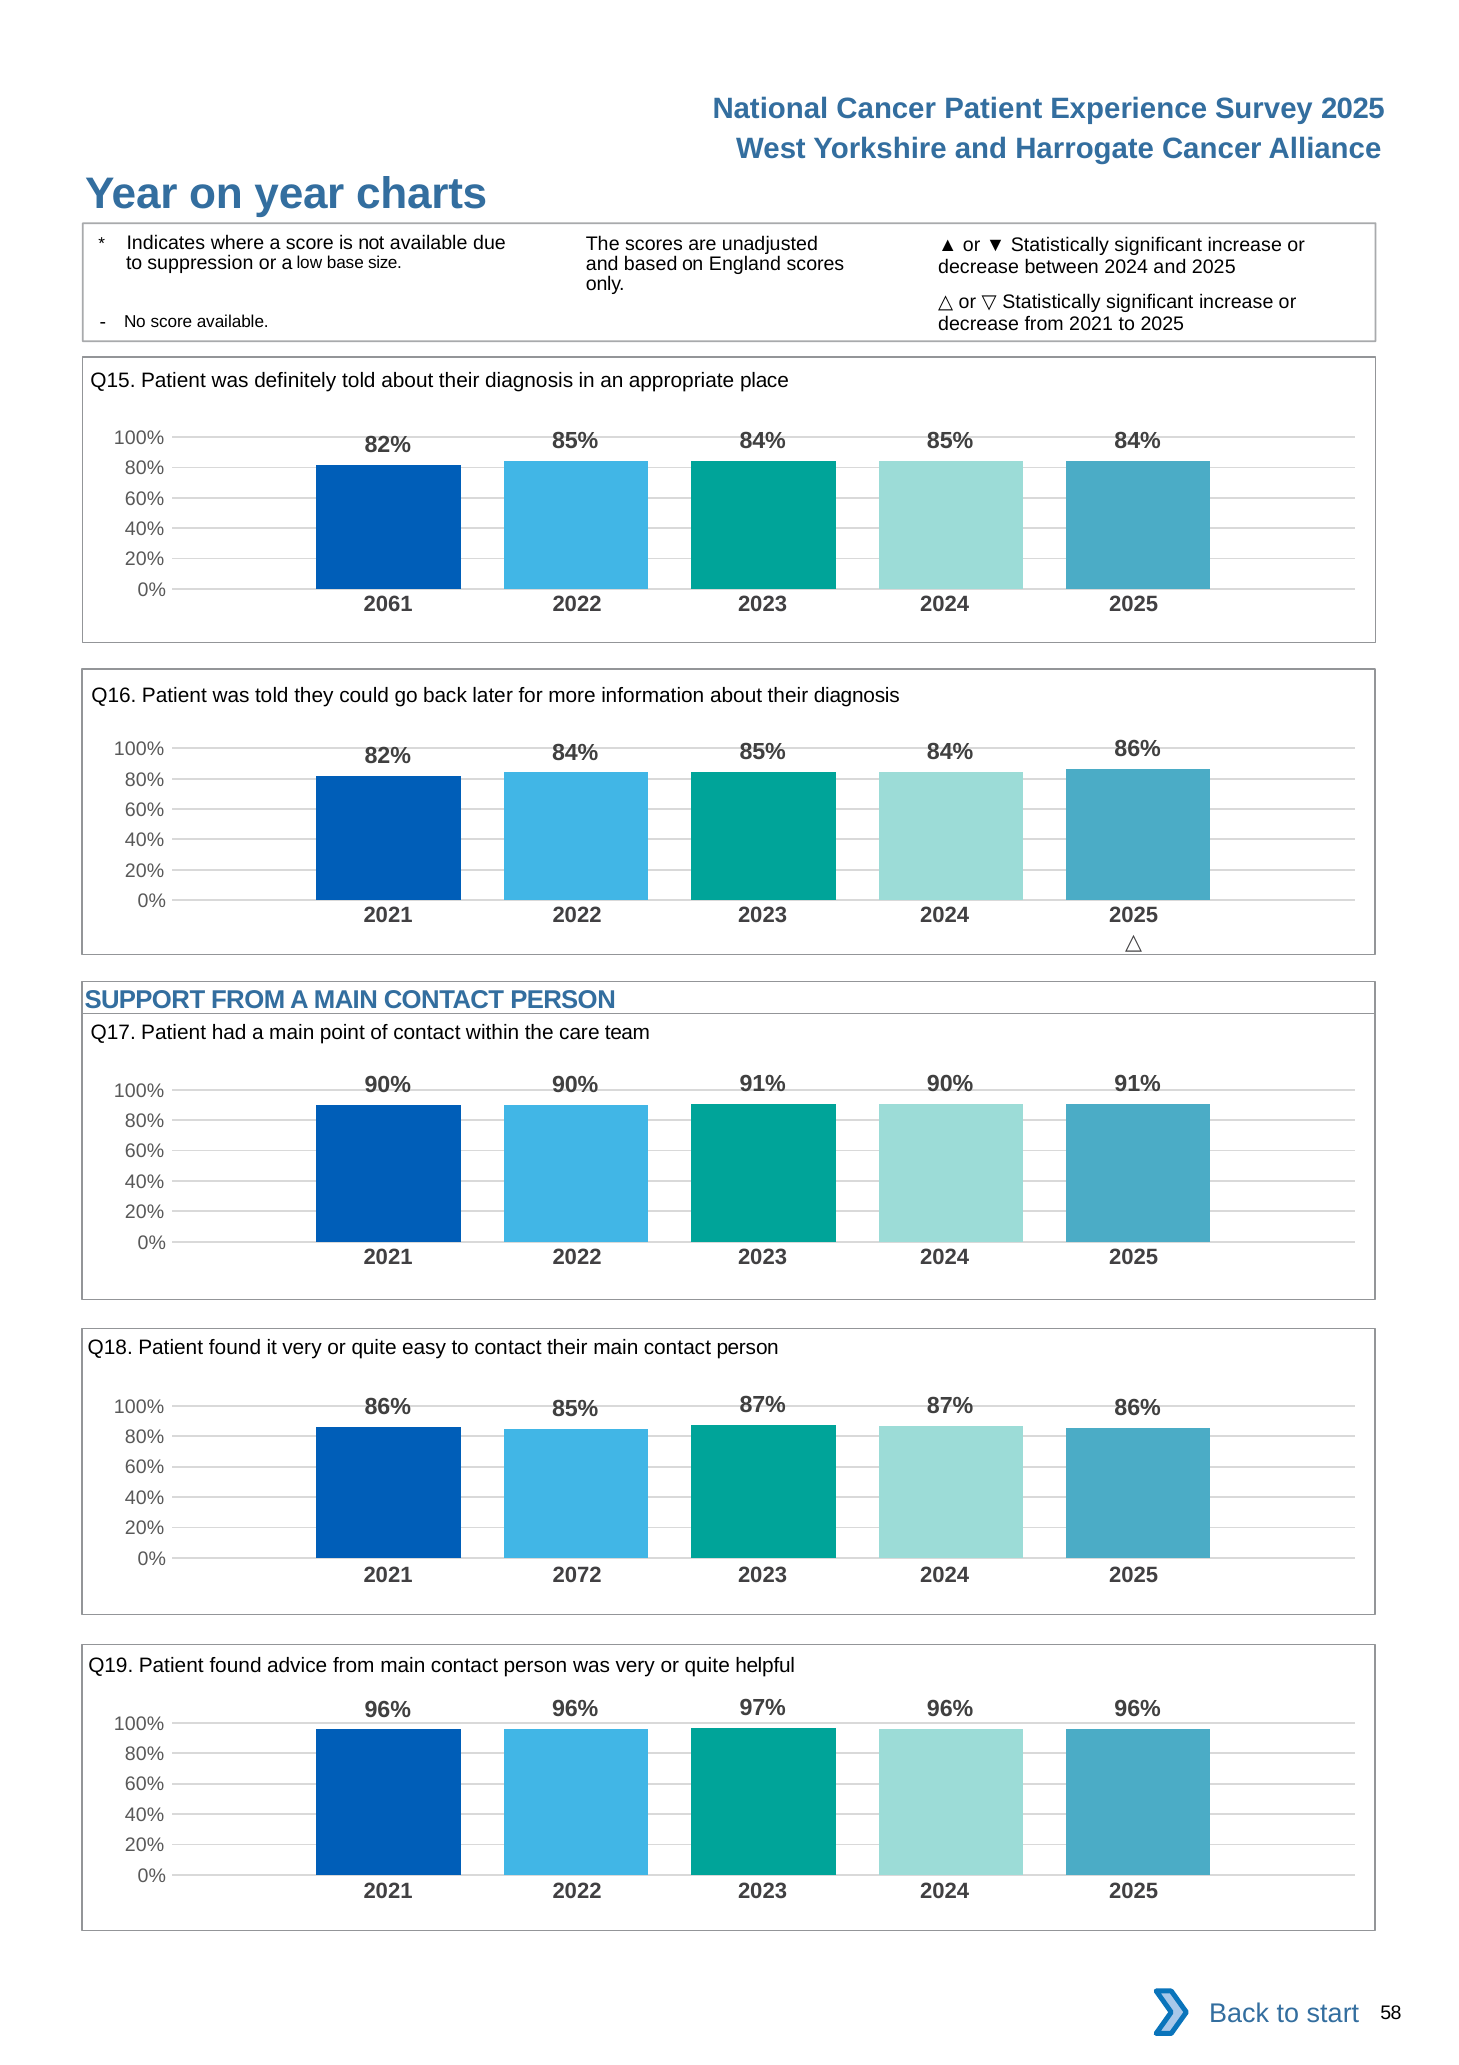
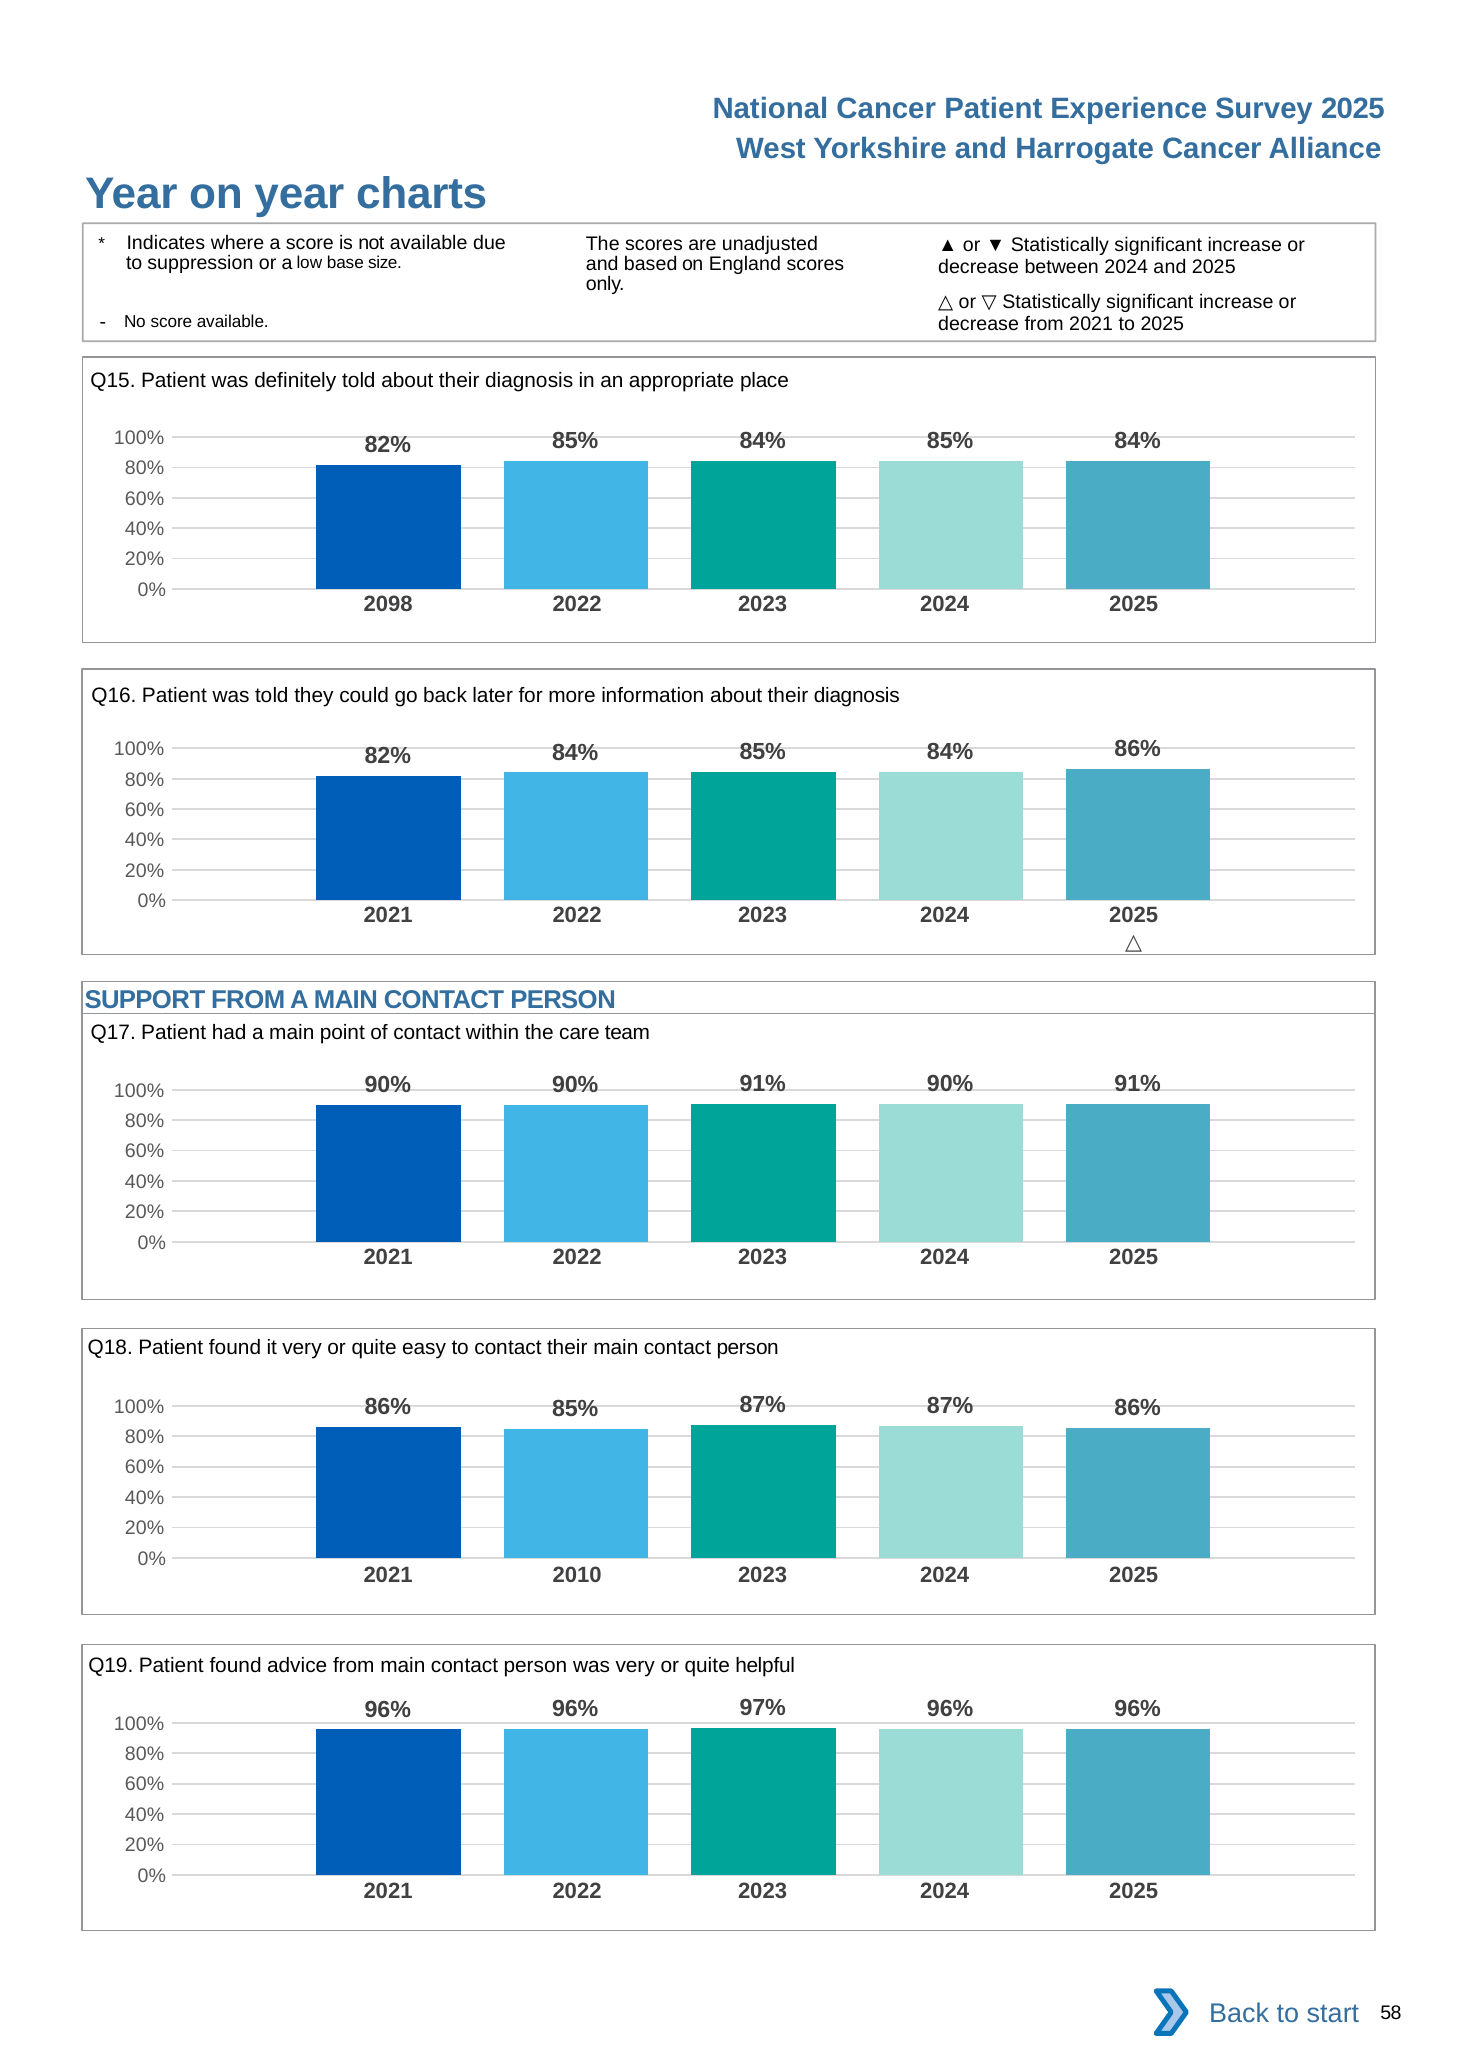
2061: 2061 -> 2098 (388, 605)
2072: 2072 -> 2010 (577, 1575)
